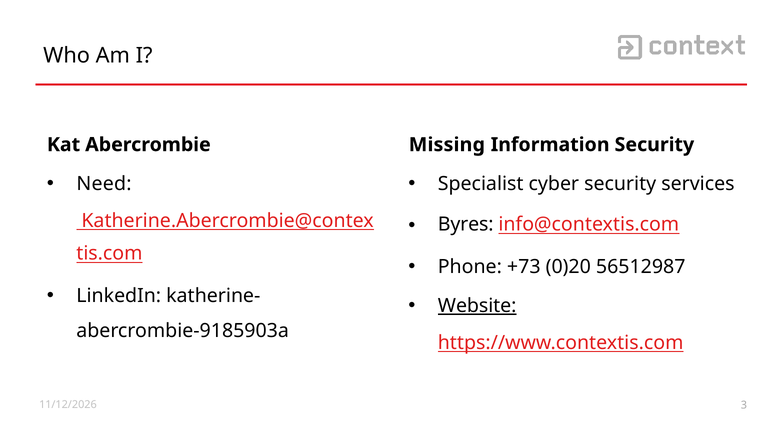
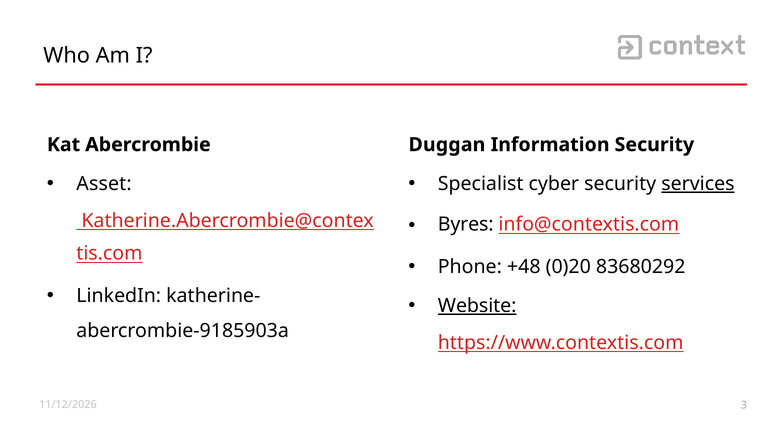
Missing: Missing -> Duggan (447, 145)
Need: Need -> Asset (104, 184)
services underline: none -> present (698, 184)
+73: +73 -> +48 (524, 267)
56512987: 56512987 -> 83680292 (641, 267)
